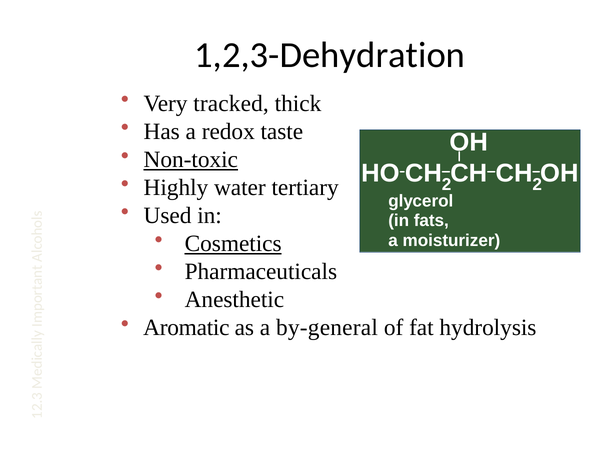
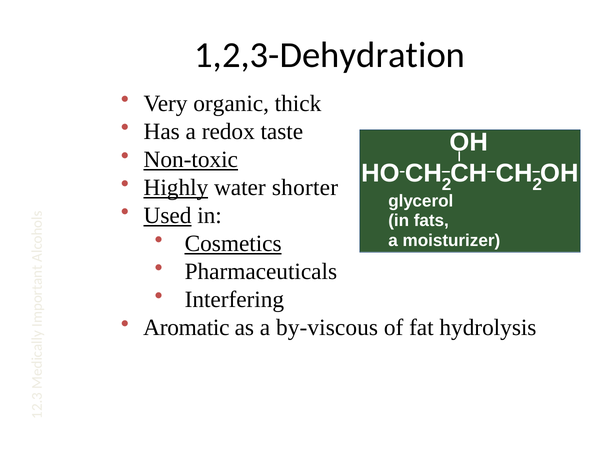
tracked: tracked -> organic (231, 104)
Highly underline: none -> present (176, 188)
tertiary: tertiary -> shorter (305, 188)
Used underline: none -> present (168, 216)
Anesthetic: Anesthetic -> Interfering (234, 300)
by-general: by-general -> by-viscous (327, 328)
